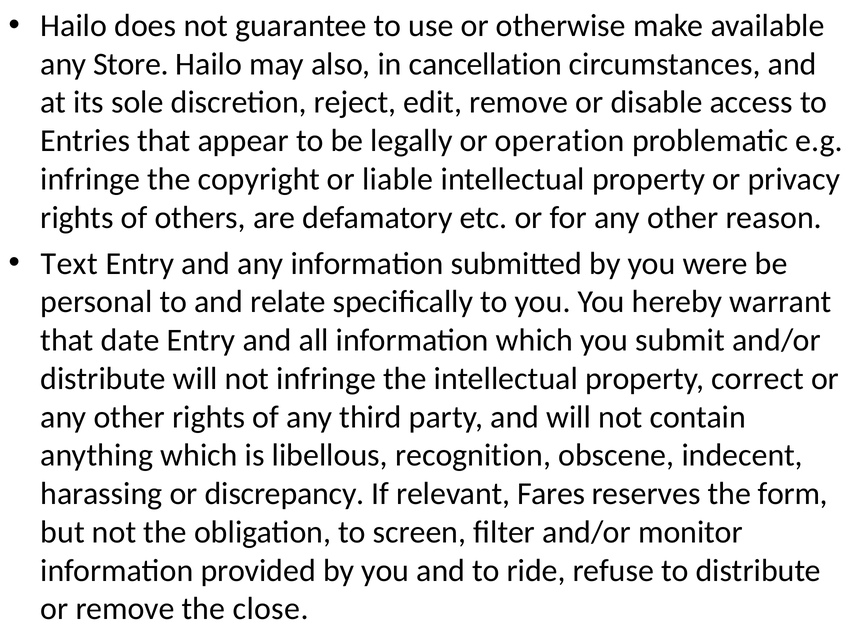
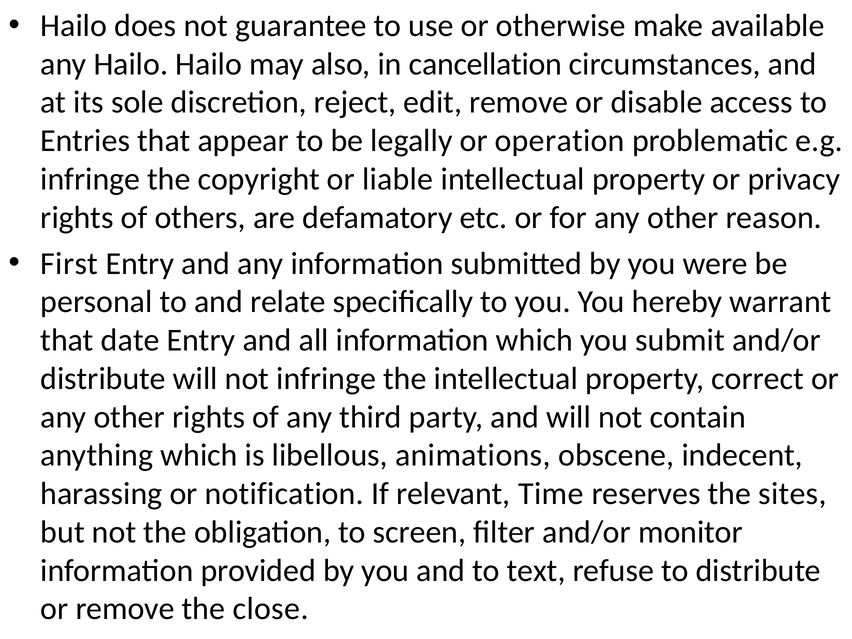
any Store: Store -> Hailo (131, 64)
Text: Text -> First (69, 264)
recognition: recognition -> animations (473, 455)
discrepancy: discrepancy -> notification (284, 494)
Fares: Fares -> Time (551, 494)
form: form -> sites (792, 494)
ride: ride -> text (536, 570)
